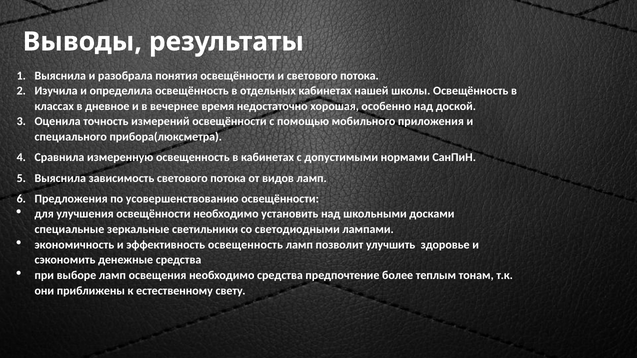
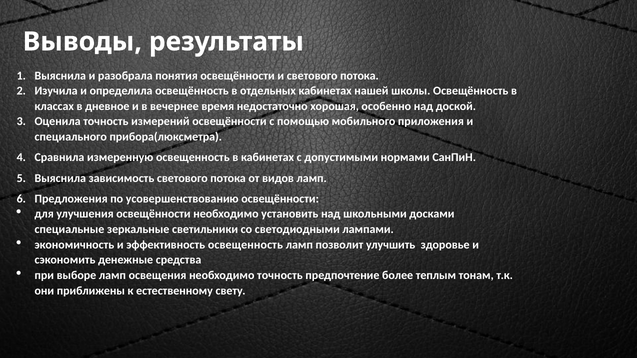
необходимо средства: средства -> точность (280, 276)
